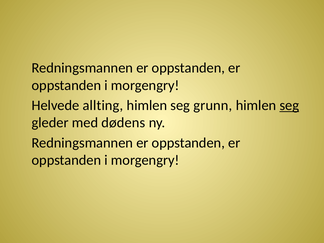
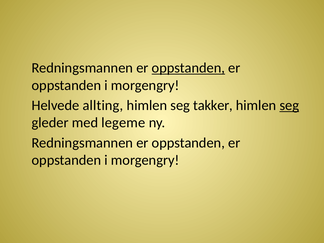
oppstanden underline: none -> present (188, 68)
grunn: grunn -> takker (213, 105)
dødens: dødens -> legeme (123, 123)
